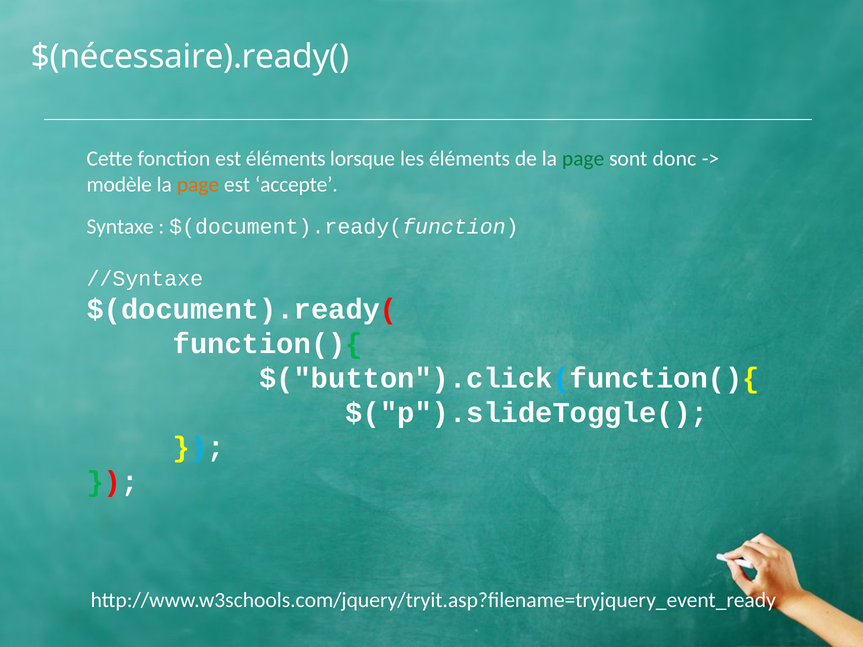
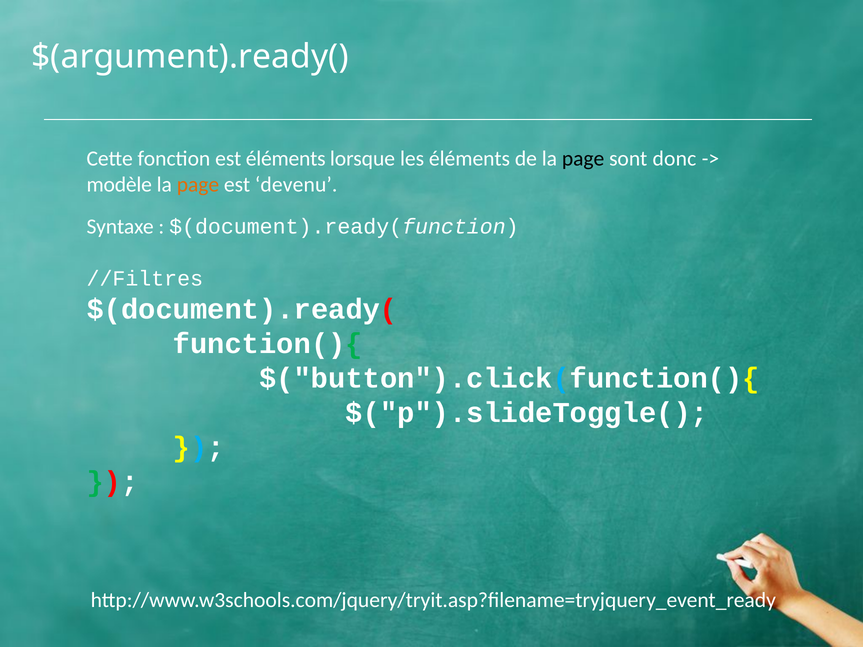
$(nécessaire).ready(: $(nécessaire).ready( -> $(argument).ready( (190, 57)
page colour: green -> black (583, 159)
accepte: accepte -> devenu (296, 185)
//Syntaxe: //Syntaxe -> //Filtres (145, 279)
